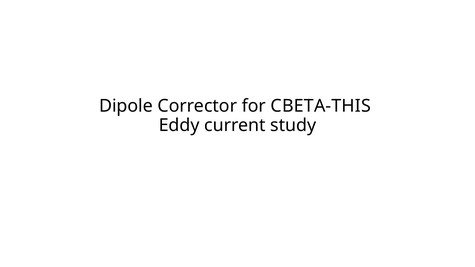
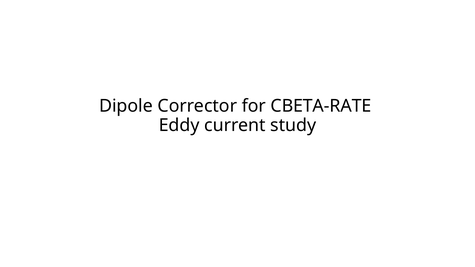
CBETA-THIS: CBETA-THIS -> CBETA-RATE (321, 106)
